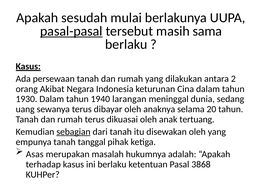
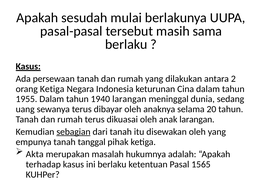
pasal-pasal underline: present -> none (71, 31)
orang Akibat: Akibat -> Ketiga (52, 89)
1930: 1930 -> 1955 (26, 99)
anak tertuang: tertuang -> larangan (197, 120)
Asas: Asas -> Akta (35, 155)
3868: 3868 -> 1565 (201, 165)
